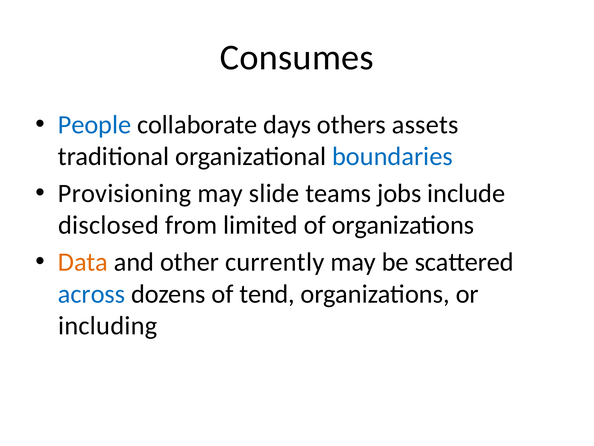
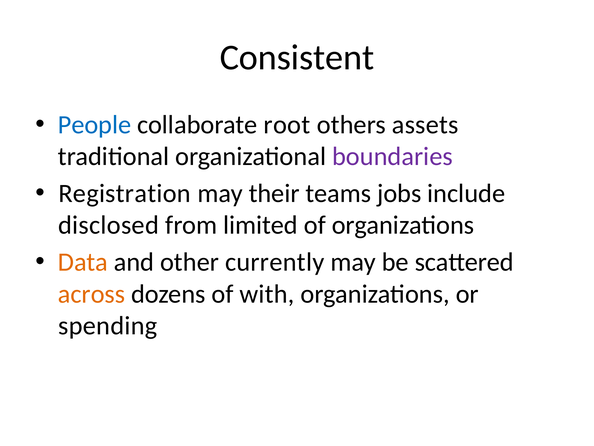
Consumes: Consumes -> Consistent (297, 58)
days: days -> root (287, 125)
boundaries colour: blue -> purple (392, 156)
Provisioning: Provisioning -> Registration (125, 193)
slide: slide -> their (274, 193)
across colour: blue -> orange (92, 294)
tend: tend -> with (267, 294)
including: including -> spending (108, 325)
